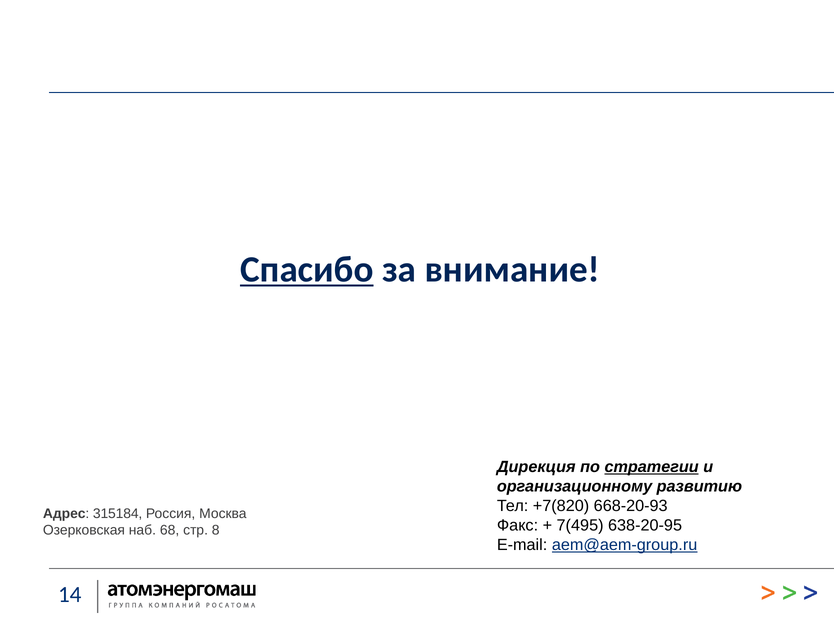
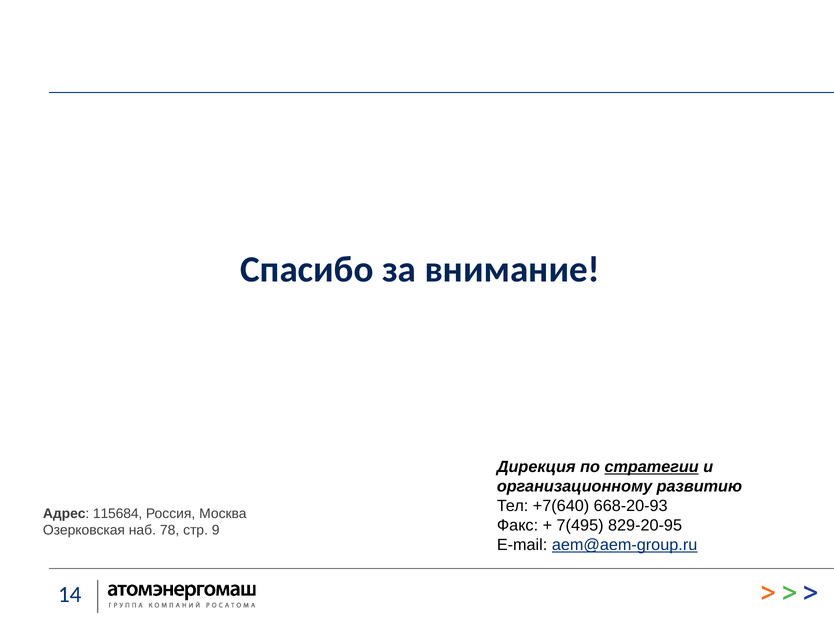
Спасибо underline: present -> none (307, 270)
+7(820: +7(820 -> +7(640 (561, 506)
315184: 315184 -> 115684 (118, 514)
638-20-95: 638-20-95 -> 829-20-95 (645, 526)
68: 68 -> 78 (170, 531)
8: 8 -> 9 (216, 531)
